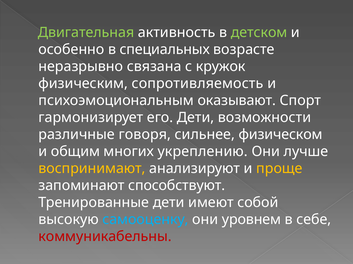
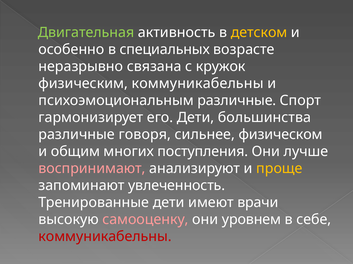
детском colour: light green -> yellow (259, 32)
физическим сопротивляемость: сопротивляемость -> коммуникабельны (198, 84)
психоэмоциональным оказывают: оказывают -> различные (237, 101)
возможности: возможности -> большинства (264, 118)
укреплению: укреплению -> поступления (203, 152)
воспринимают colour: yellow -> pink (92, 169)
способствуют: способствуют -> увлеченность (177, 186)
собой: собой -> врачи (258, 203)
самооценку colour: light blue -> pink (145, 220)
